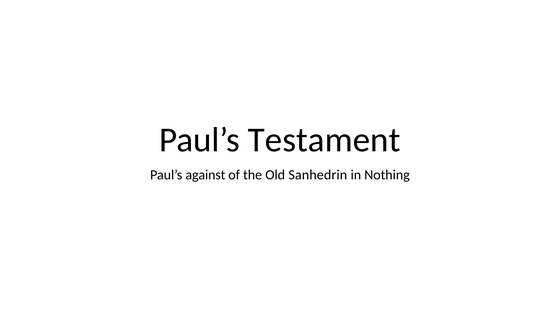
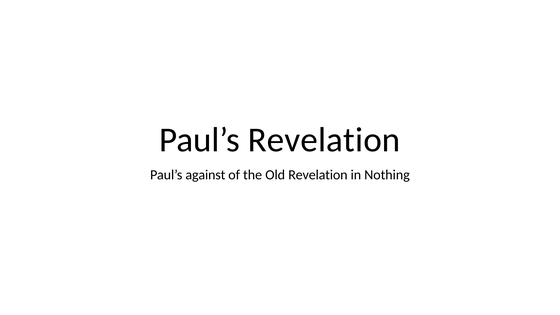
Paul’s Testament: Testament -> Revelation (324, 140)
Old Sanhedrin: Sanhedrin -> Revelation (318, 175)
